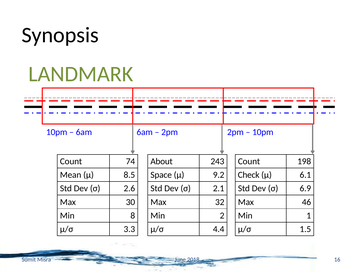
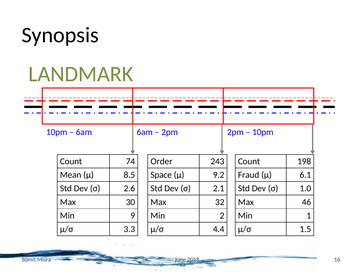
About: About -> Order (161, 161)
Check: Check -> Fraud (249, 175)
6.9: 6.9 -> 1.0 (305, 188)
8: 8 -> 9 (133, 215)
